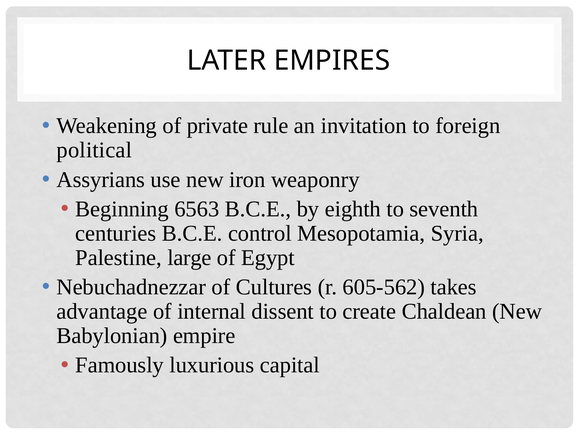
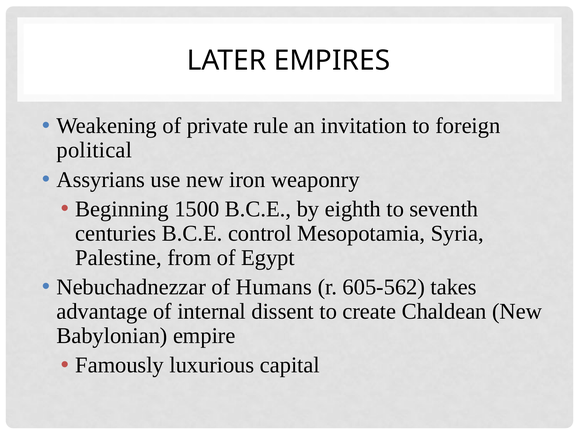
6563: 6563 -> 1500 (197, 209)
large: large -> from (189, 258)
Cultures: Cultures -> Humans (274, 287)
